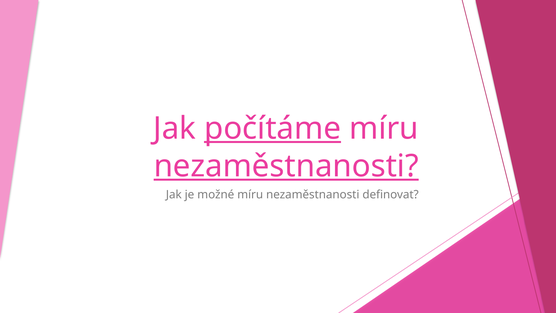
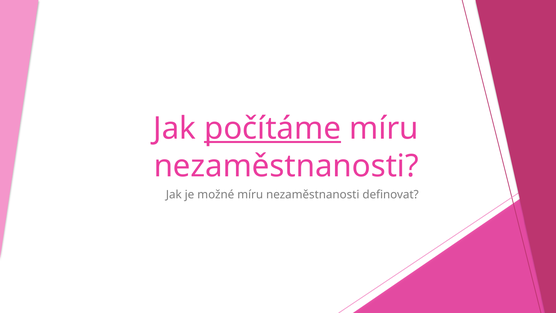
nezaměstnanosti underline: present -> none (286, 166)
